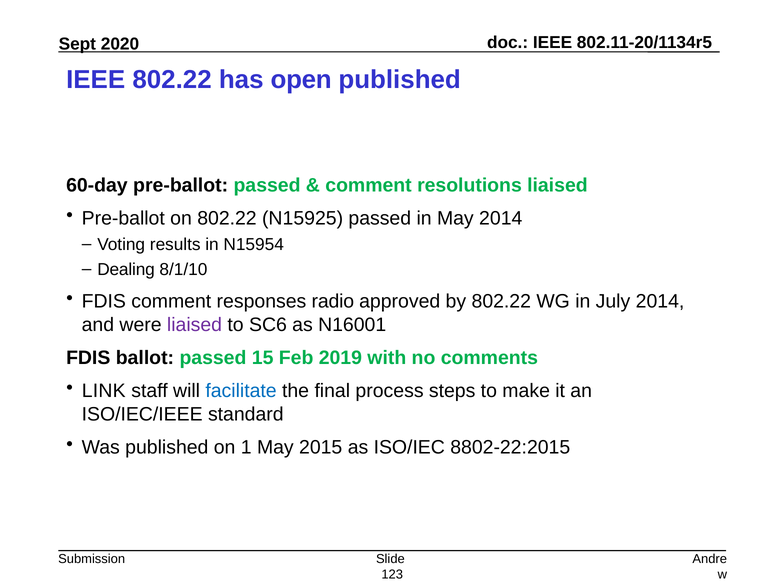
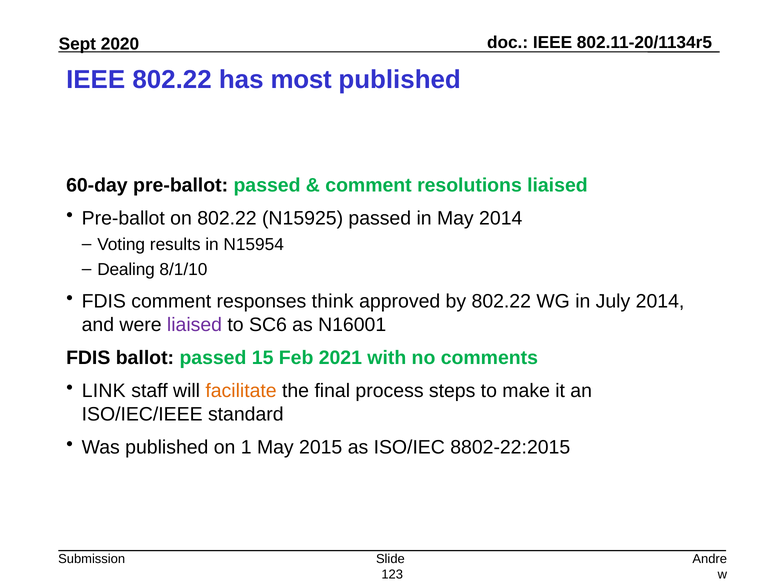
open: open -> most (301, 80)
radio: radio -> think (333, 302)
2019: 2019 -> 2021 (340, 358)
facilitate colour: blue -> orange (241, 391)
